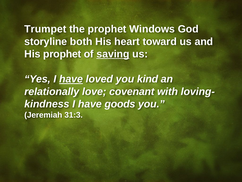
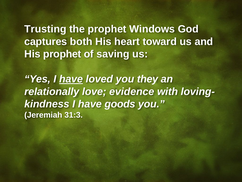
Trumpet: Trumpet -> Trusting (45, 29)
storyline: storyline -> captures (46, 41)
saving underline: present -> none (113, 54)
kind: kind -> they (148, 79)
covenant: covenant -> evidence (132, 91)
